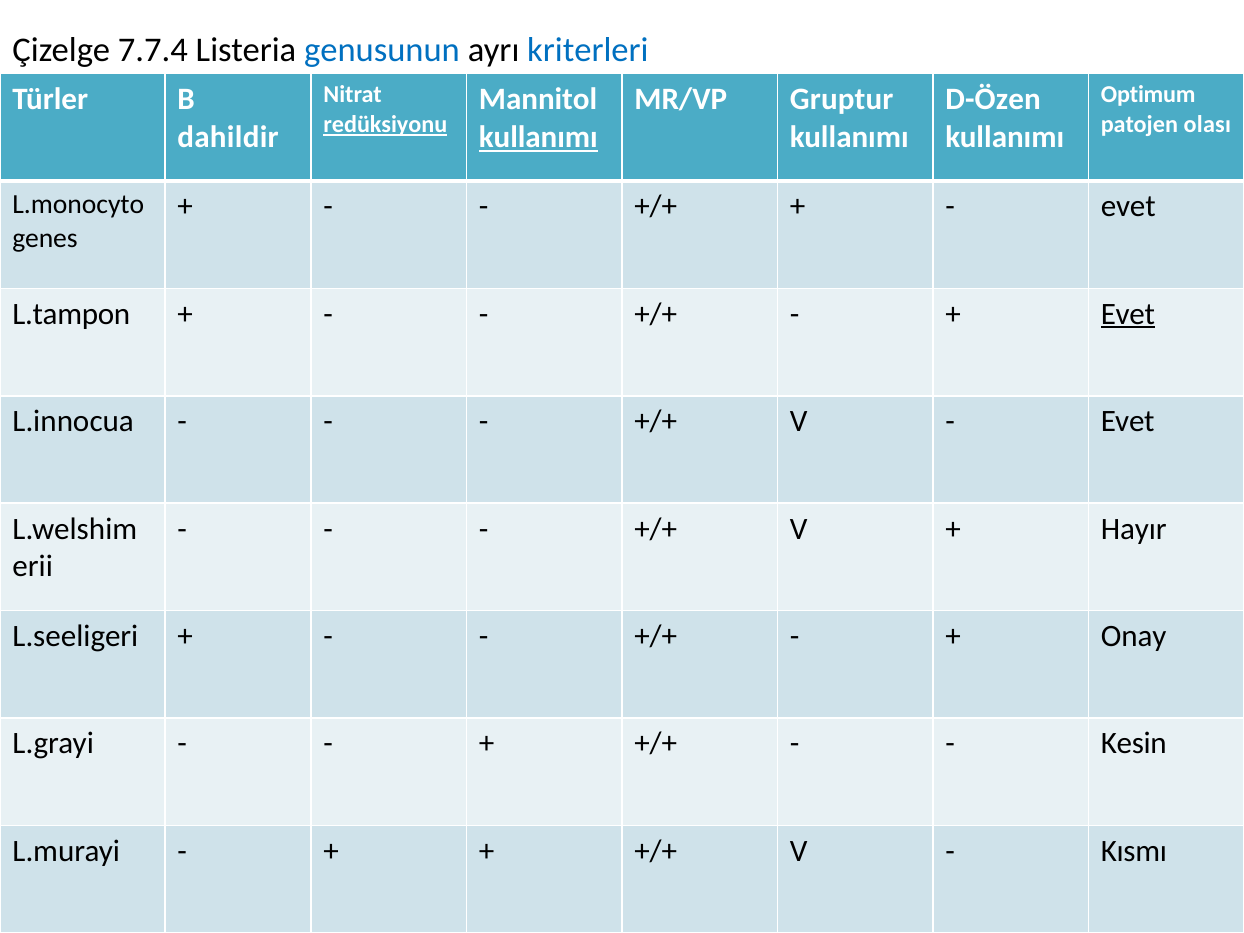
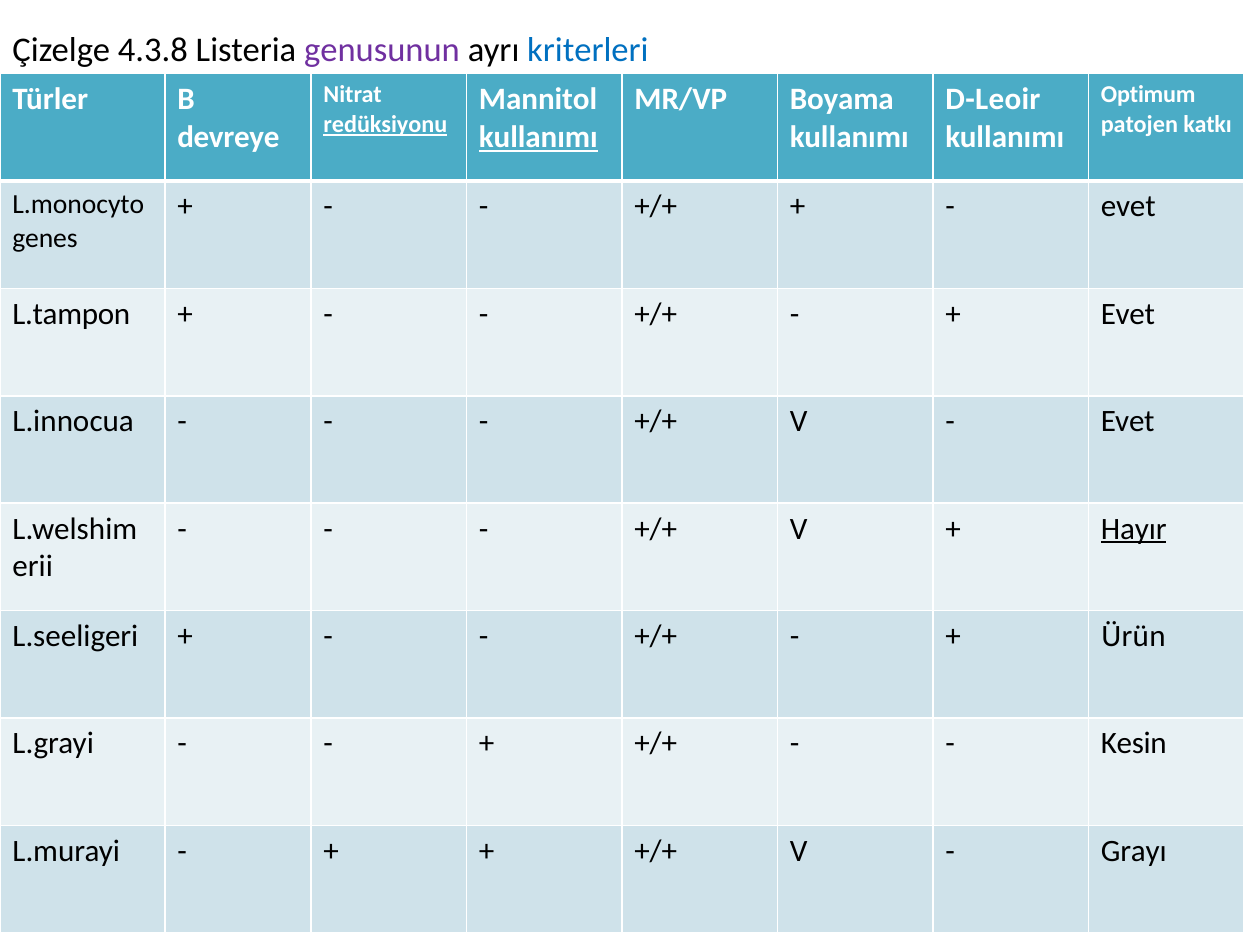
7.7.4: 7.7.4 -> 4.3.8 (153, 50)
genusunun colour: blue -> purple (382, 50)
Gruptur: Gruptur -> Boyama (842, 99)
D-Özen: D-Özen -> D-Leoir (993, 99)
olası: olası -> katkı (1208, 124)
dahildir: dahildir -> devreye (228, 137)
Evet underline: present -> none (1128, 314)
Hayır underline: none -> present (1134, 529)
Onay: Onay -> Ürün (1134, 636)
Kısmı: Kısmı -> Grayı (1134, 851)
